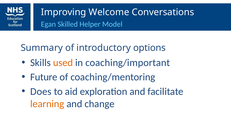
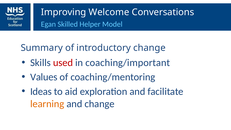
introductory options: options -> change (149, 48)
used colour: orange -> red (63, 63)
Future: Future -> Values (44, 77)
Does: Does -> Ideas (41, 91)
